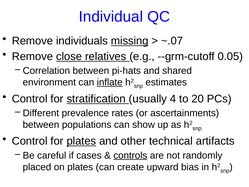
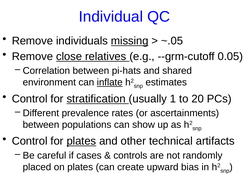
~.07: ~.07 -> ~.05 (172, 41)
4: 4 -> 1 (173, 99)
controls underline: present -> none (130, 155)
